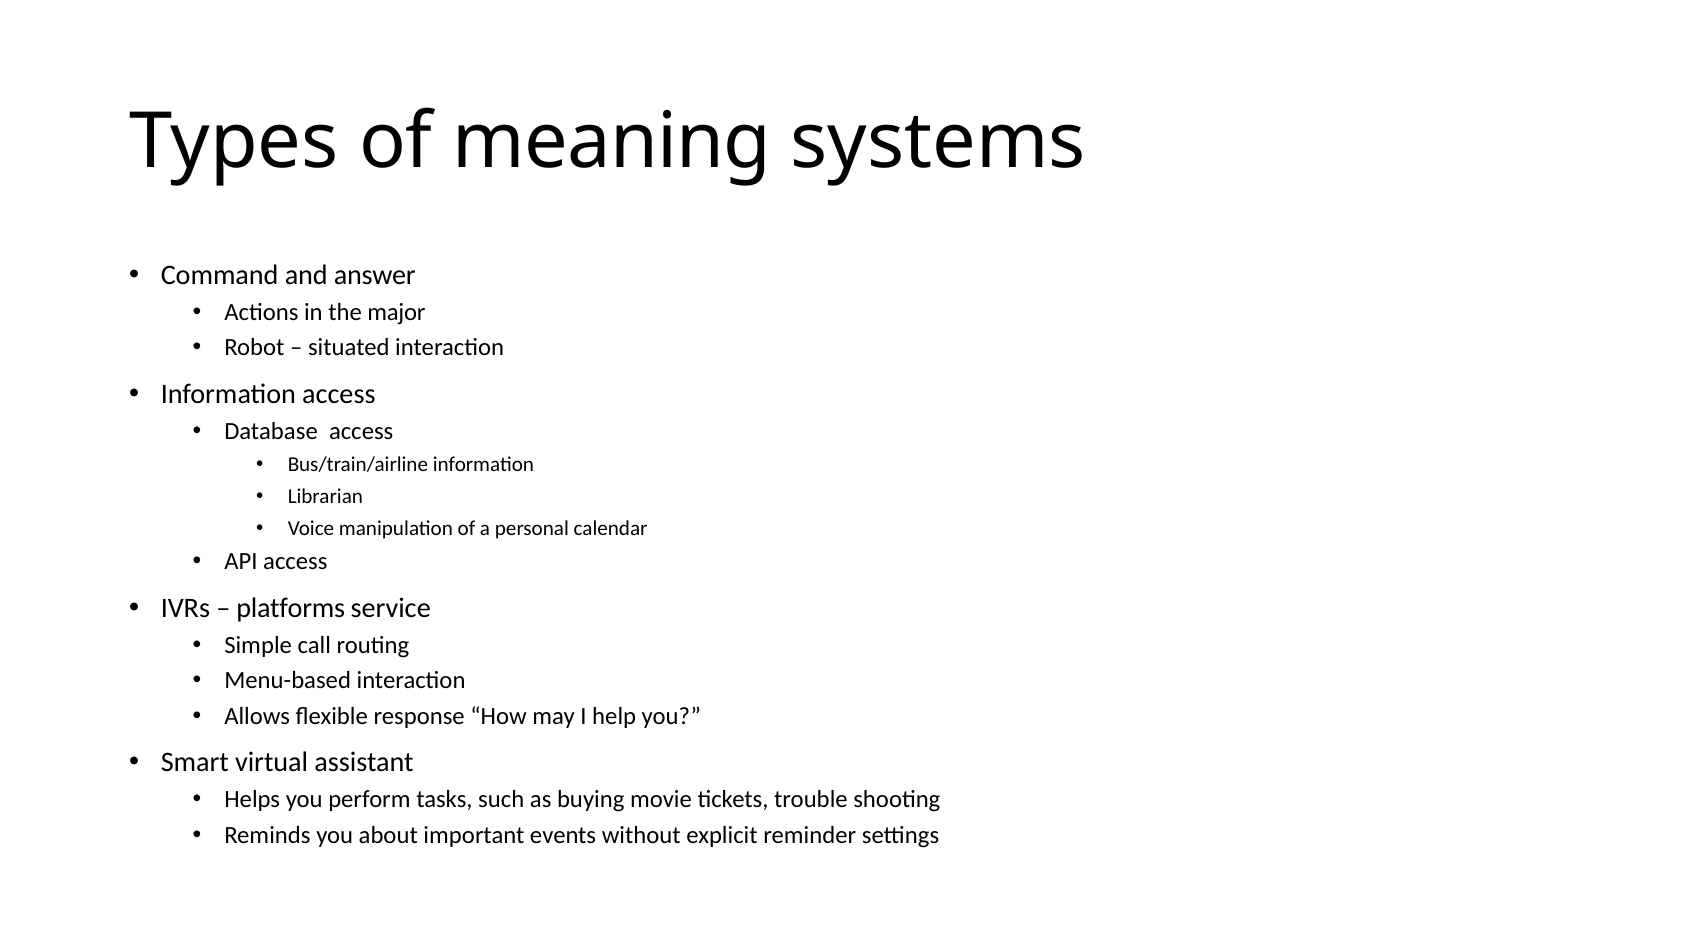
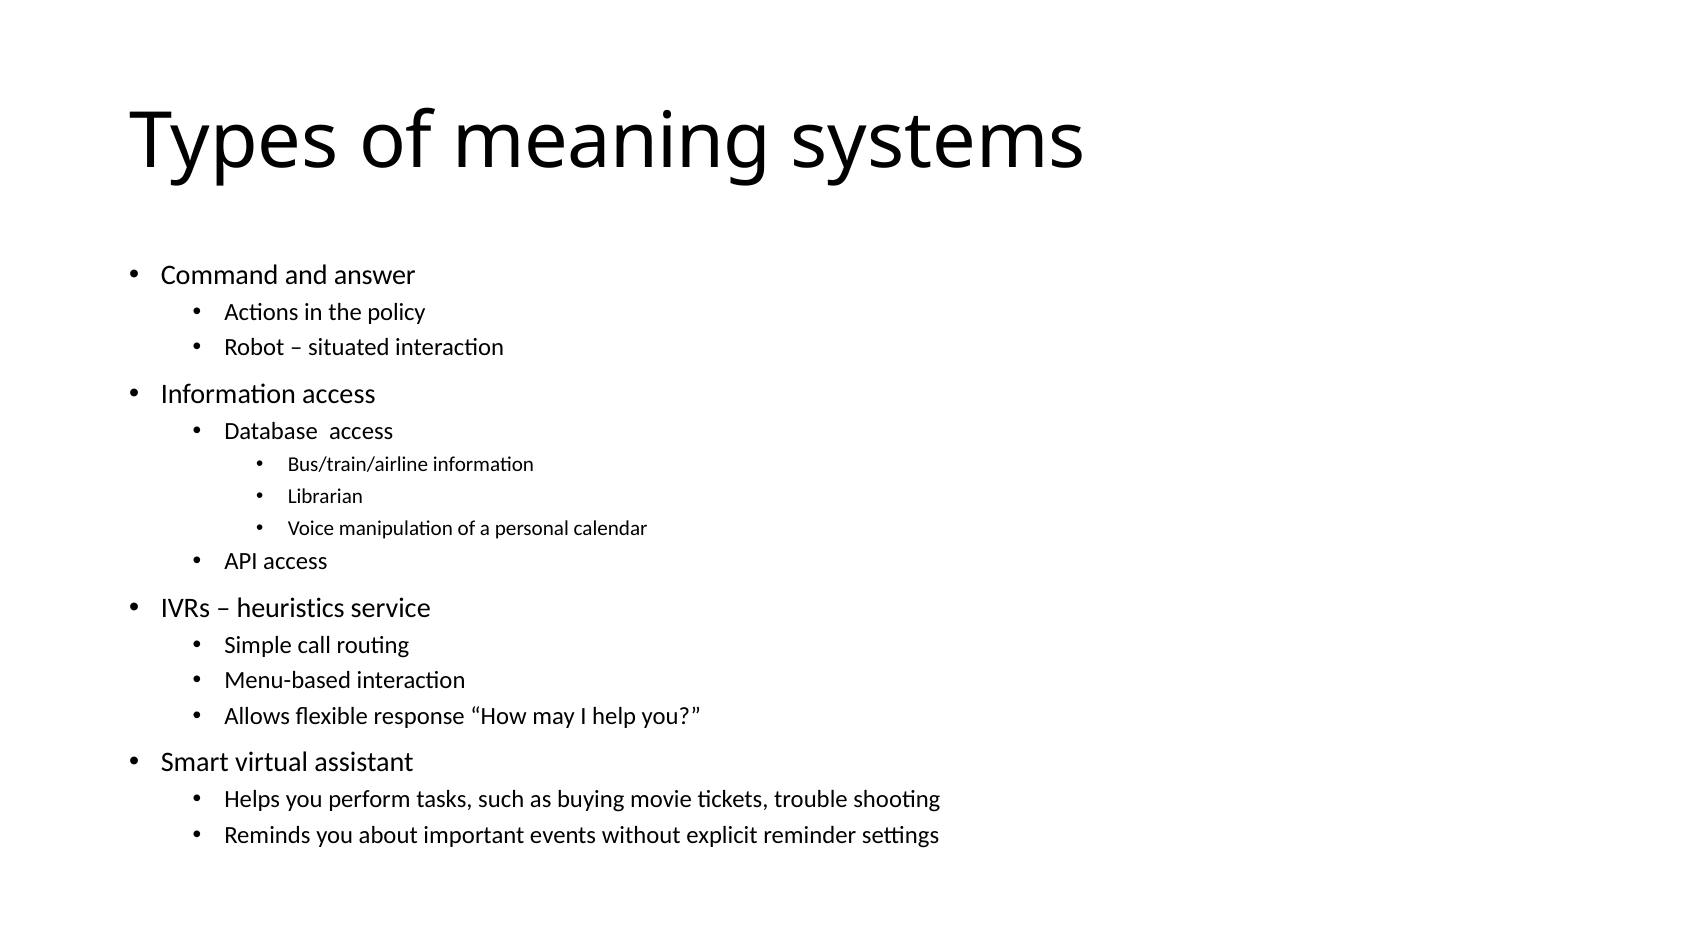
major: major -> policy (396, 312)
platforms: platforms -> heuristics (291, 608)
